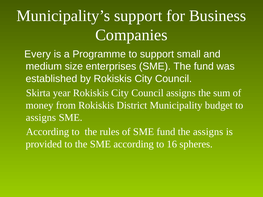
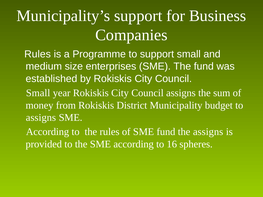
Every: Every -> Rules (38, 54)
Skirta: Skirta -> Small (38, 93)
